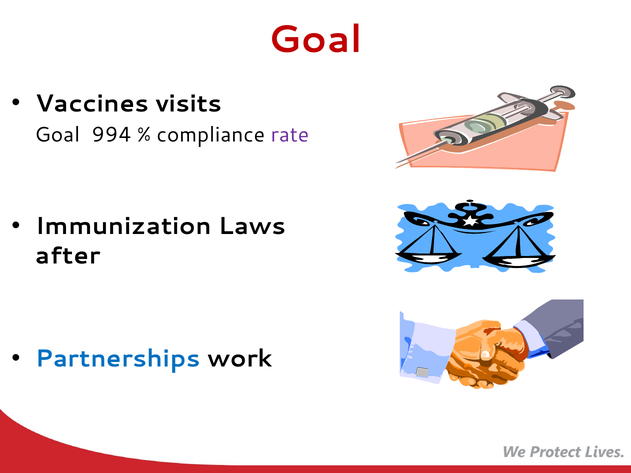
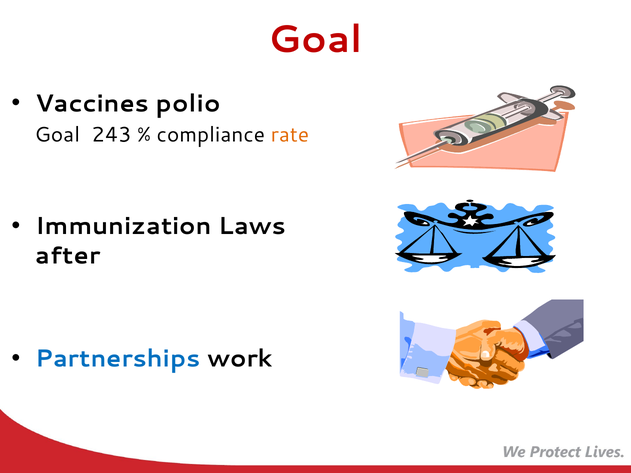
visits: visits -> polio (188, 104)
994: 994 -> 243 (111, 135)
rate colour: purple -> orange (290, 135)
